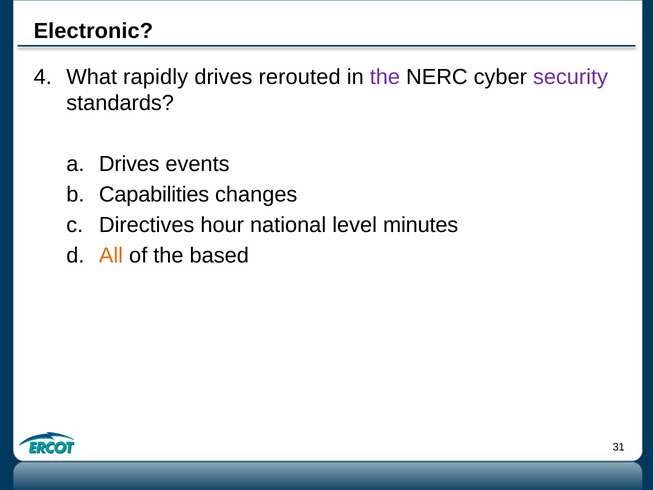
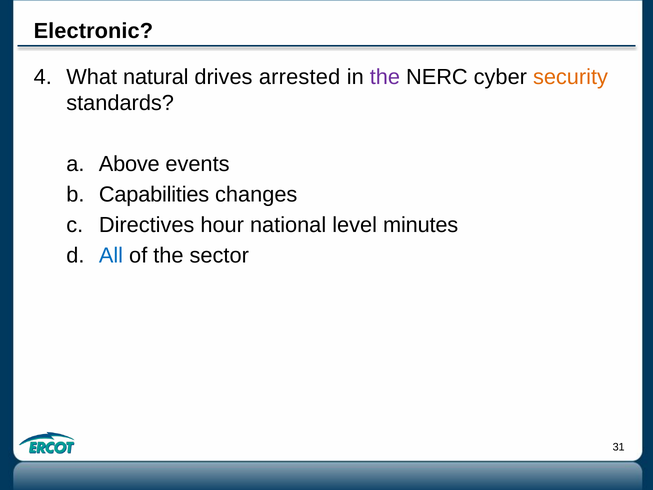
rapidly: rapidly -> natural (156, 77)
rerouted: rerouted -> arrested (300, 77)
security colour: purple -> orange (570, 77)
Drives: Drives -> Above (129, 164)
All colour: orange -> blue (111, 255)
based: based -> sector (219, 255)
